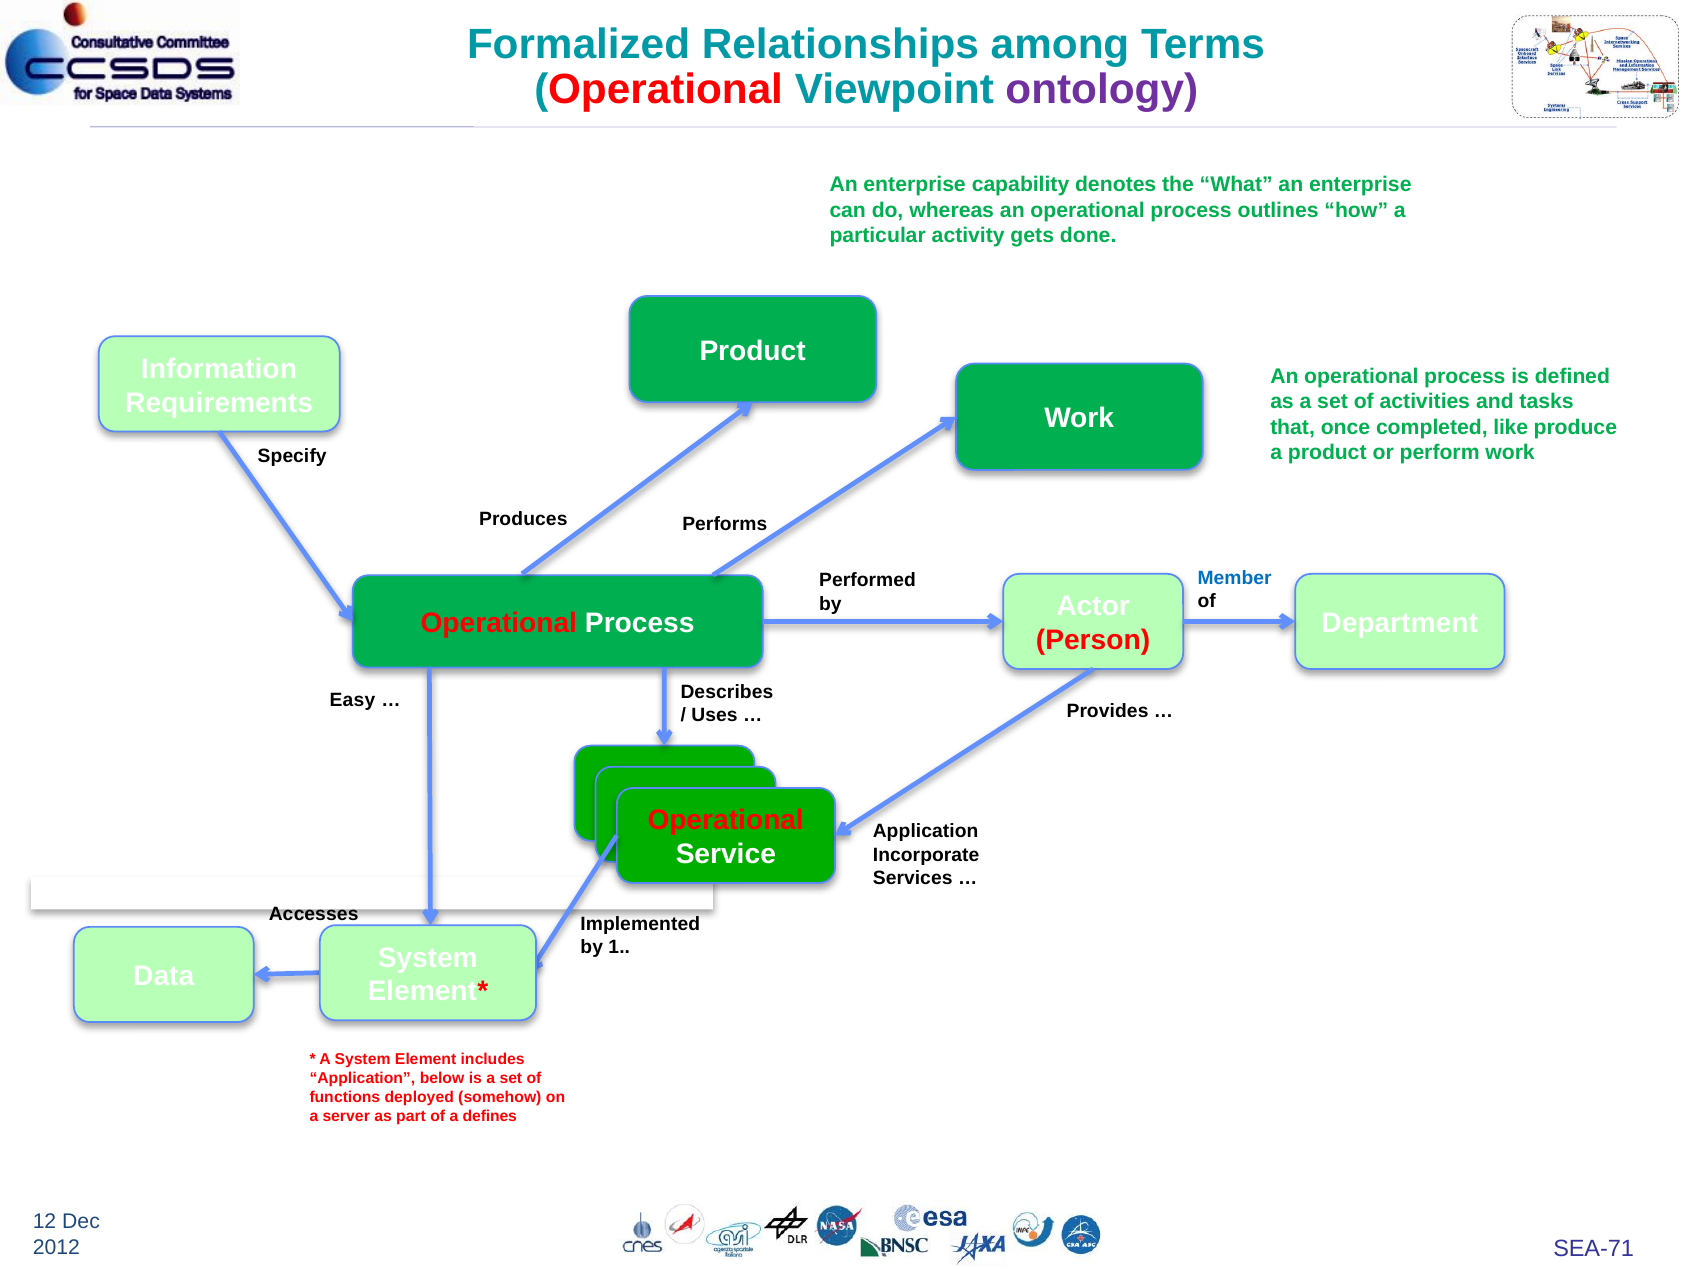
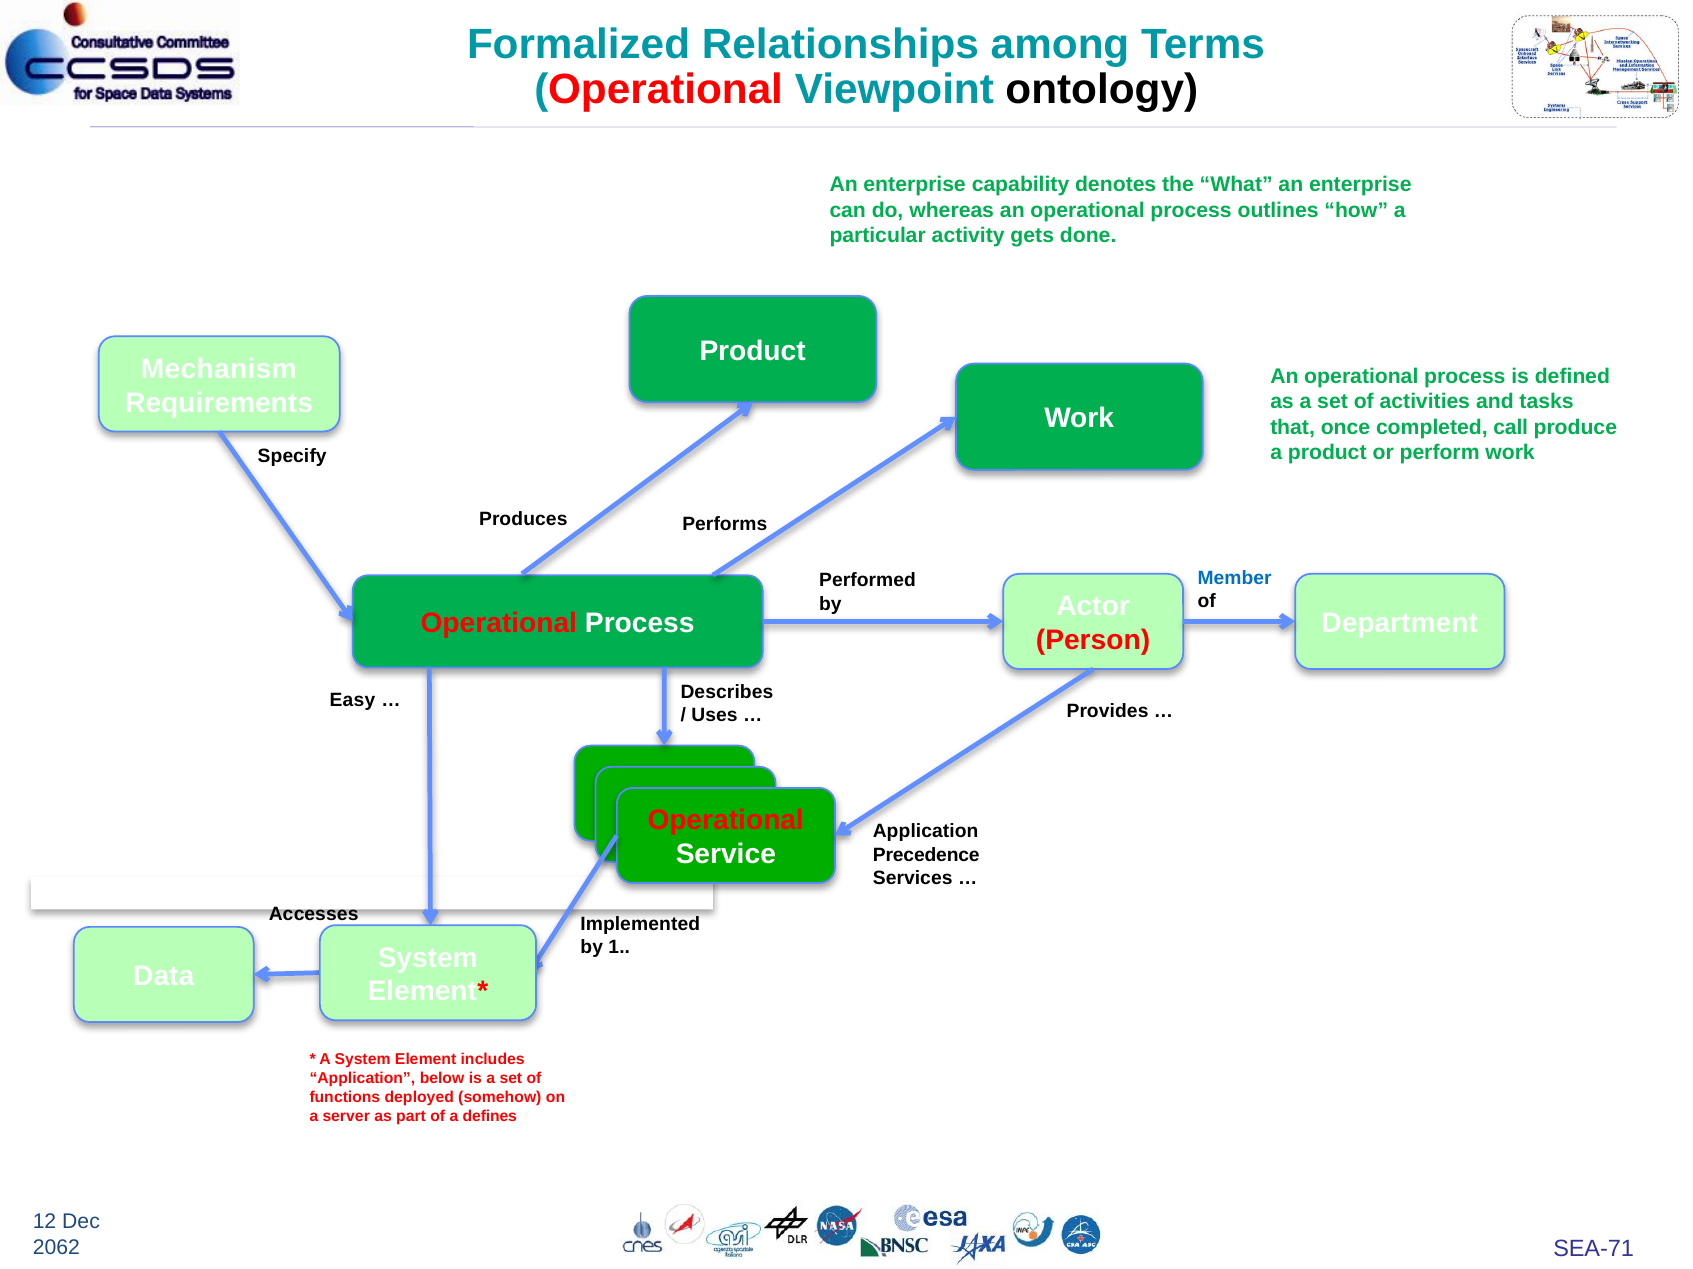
ontology colour: purple -> black (1102, 90)
Information: Information -> Mechanism (219, 369)
like: like -> call (1511, 427)
Incorporate: Incorporate -> Precedence (926, 855)
2012: 2012 -> 2062 (56, 1248)
